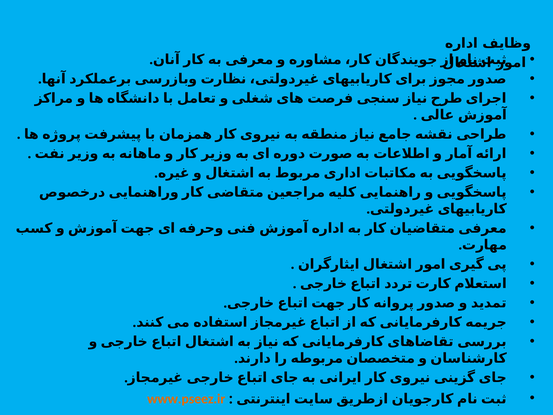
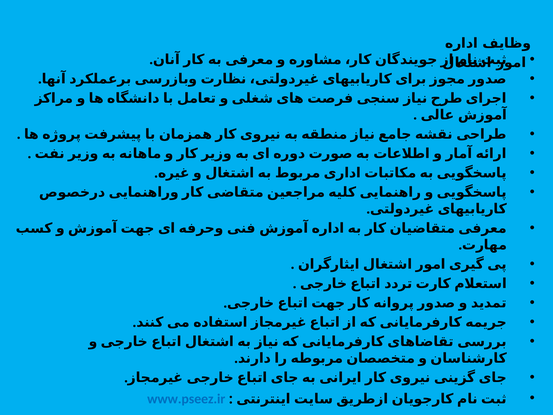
www.pseez.ir colour: orange -> blue (186, 399)
